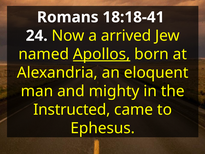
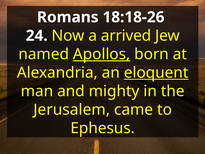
18:18-41: 18:18-41 -> 18:18-26 (133, 17)
eloquent underline: none -> present (156, 73)
Instructed: Instructed -> Jerusalem (72, 109)
